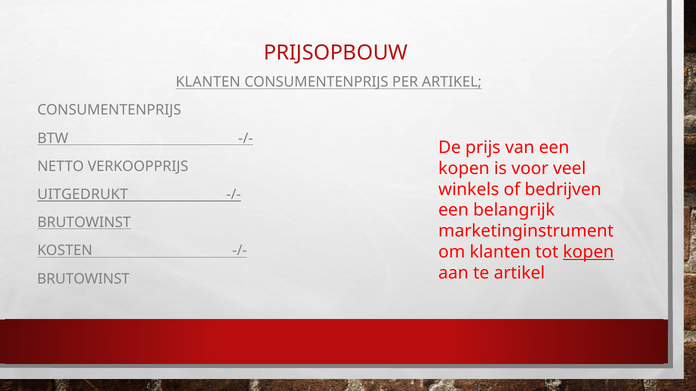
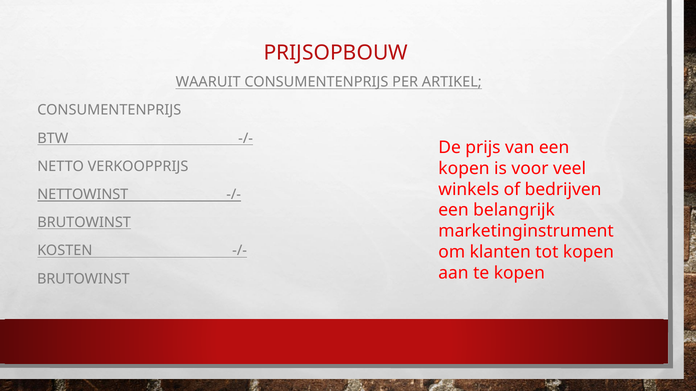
KLANTEN: KLANTEN -> WAARUIT (208, 82)
UITGEDRUKT: UITGEDRUKT -> NETTOWINST (83, 195)
kopen underline: present -> none (588, 252)
te artikel: artikel -> kopen (519, 273)
